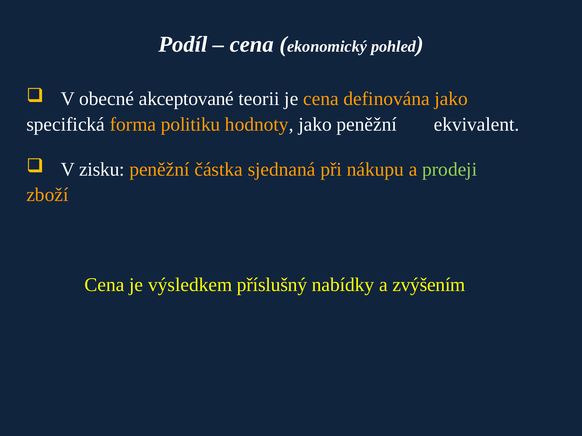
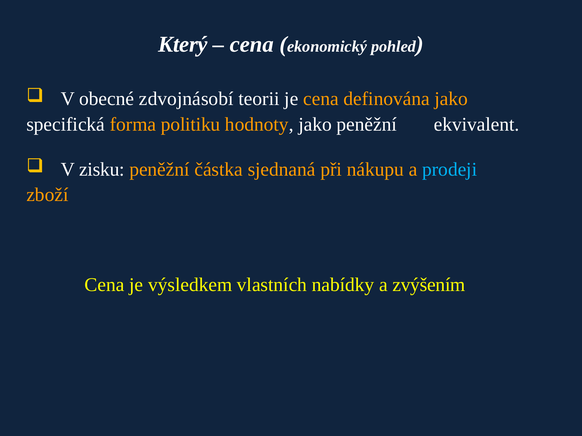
Podíl: Podíl -> Který (183, 44)
akceptované: akceptované -> zdvojnásobí (186, 99)
prodeji colour: light green -> light blue (450, 170)
příslušný: příslušný -> vlastních (272, 285)
